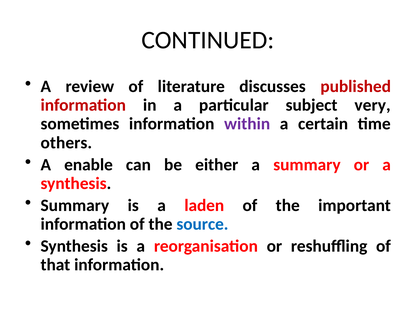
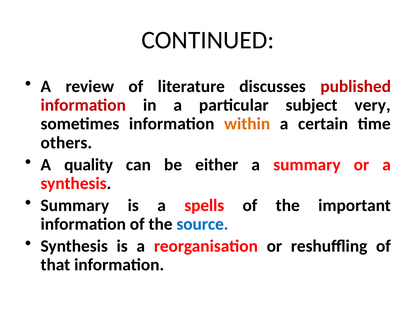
within colour: purple -> orange (247, 124)
enable: enable -> quality (89, 165)
laden: laden -> spells (204, 205)
